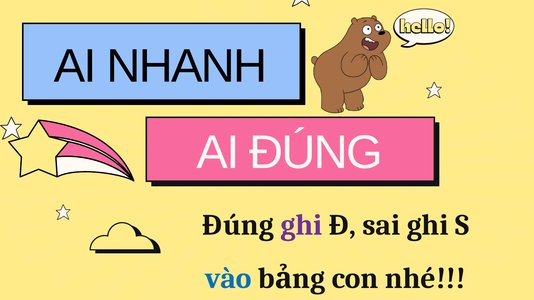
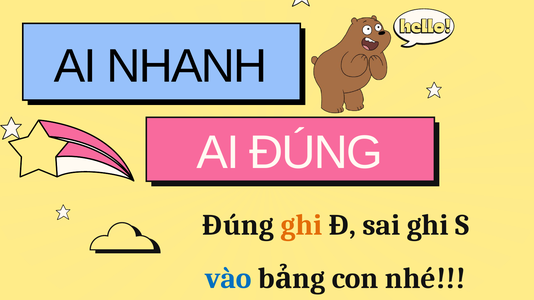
ghi colour: purple -> orange (301, 225)
